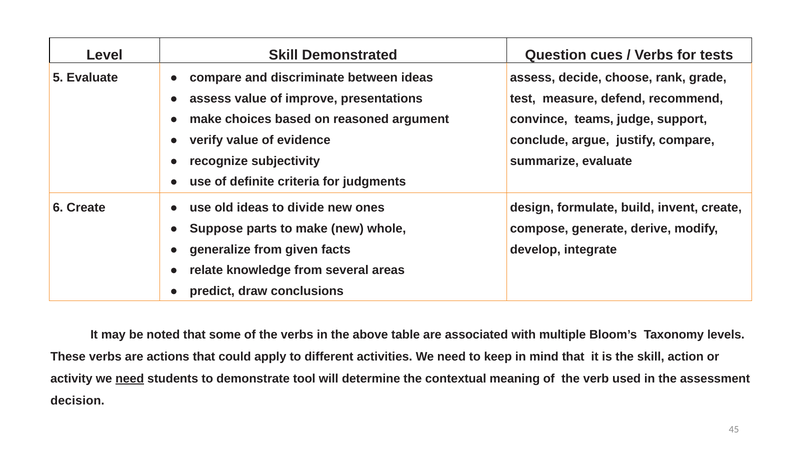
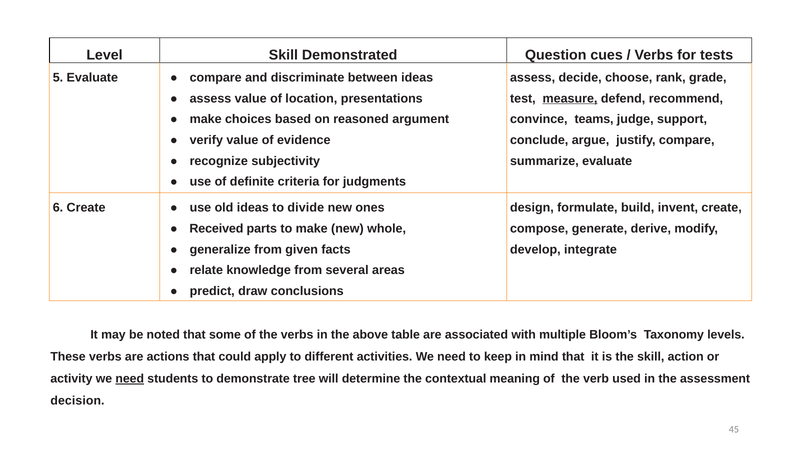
improve: improve -> location (311, 98)
measure underline: none -> present (570, 98)
Suppose: Suppose -> Received (216, 229)
tool: tool -> tree (304, 379)
